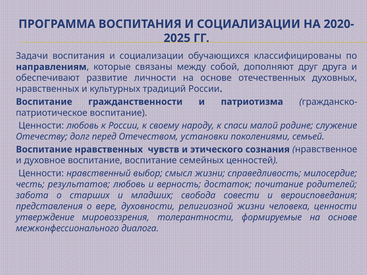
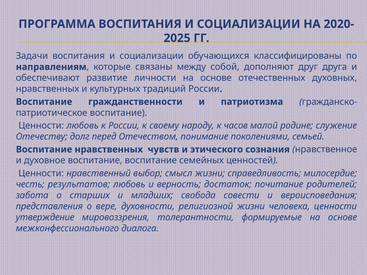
спаси: спаси -> часов (236, 126)
установки: установки -> понимание (205, 137)
